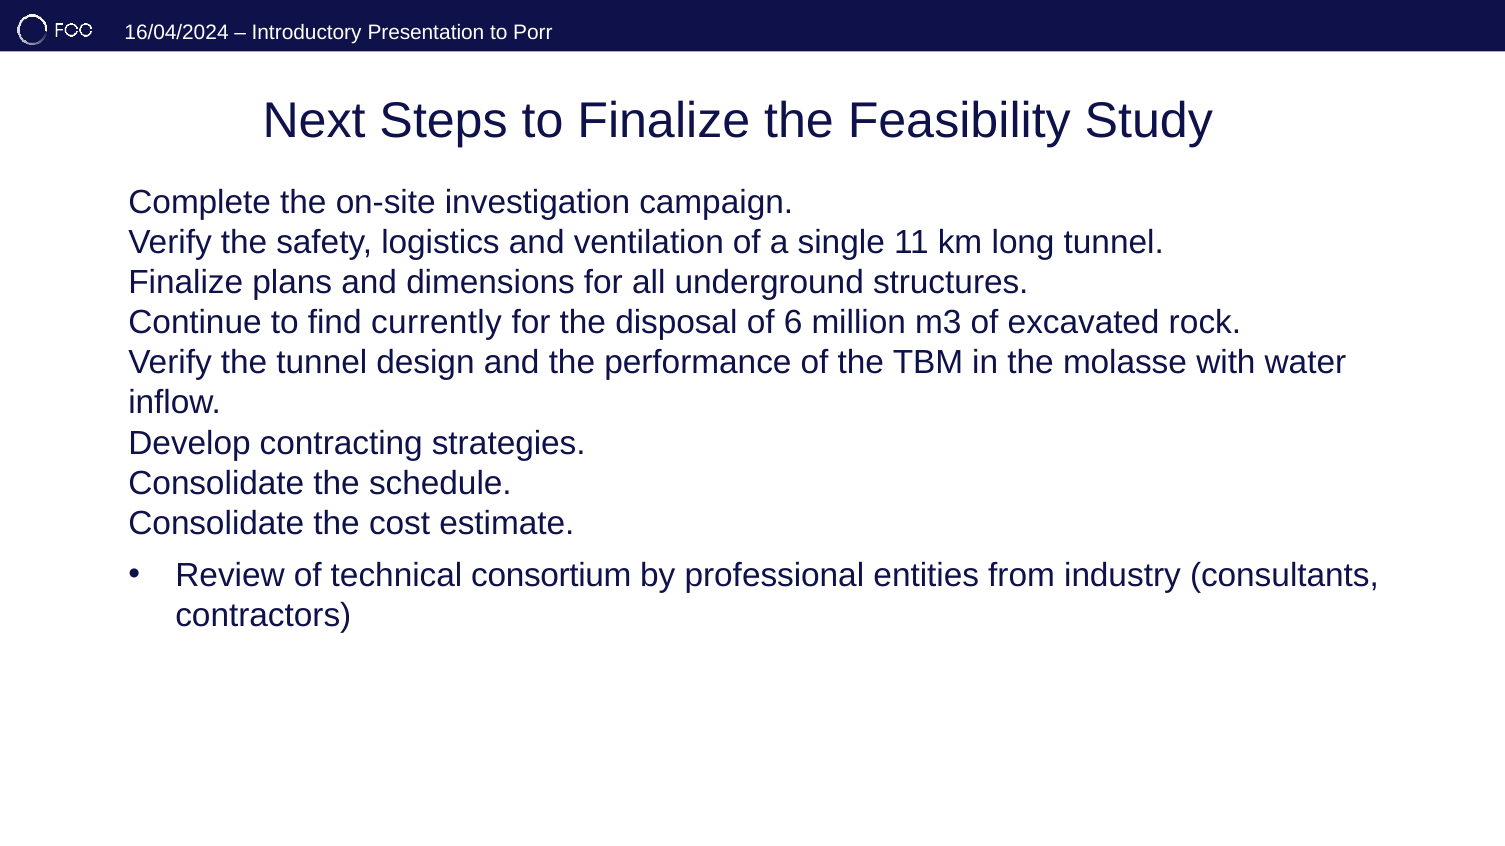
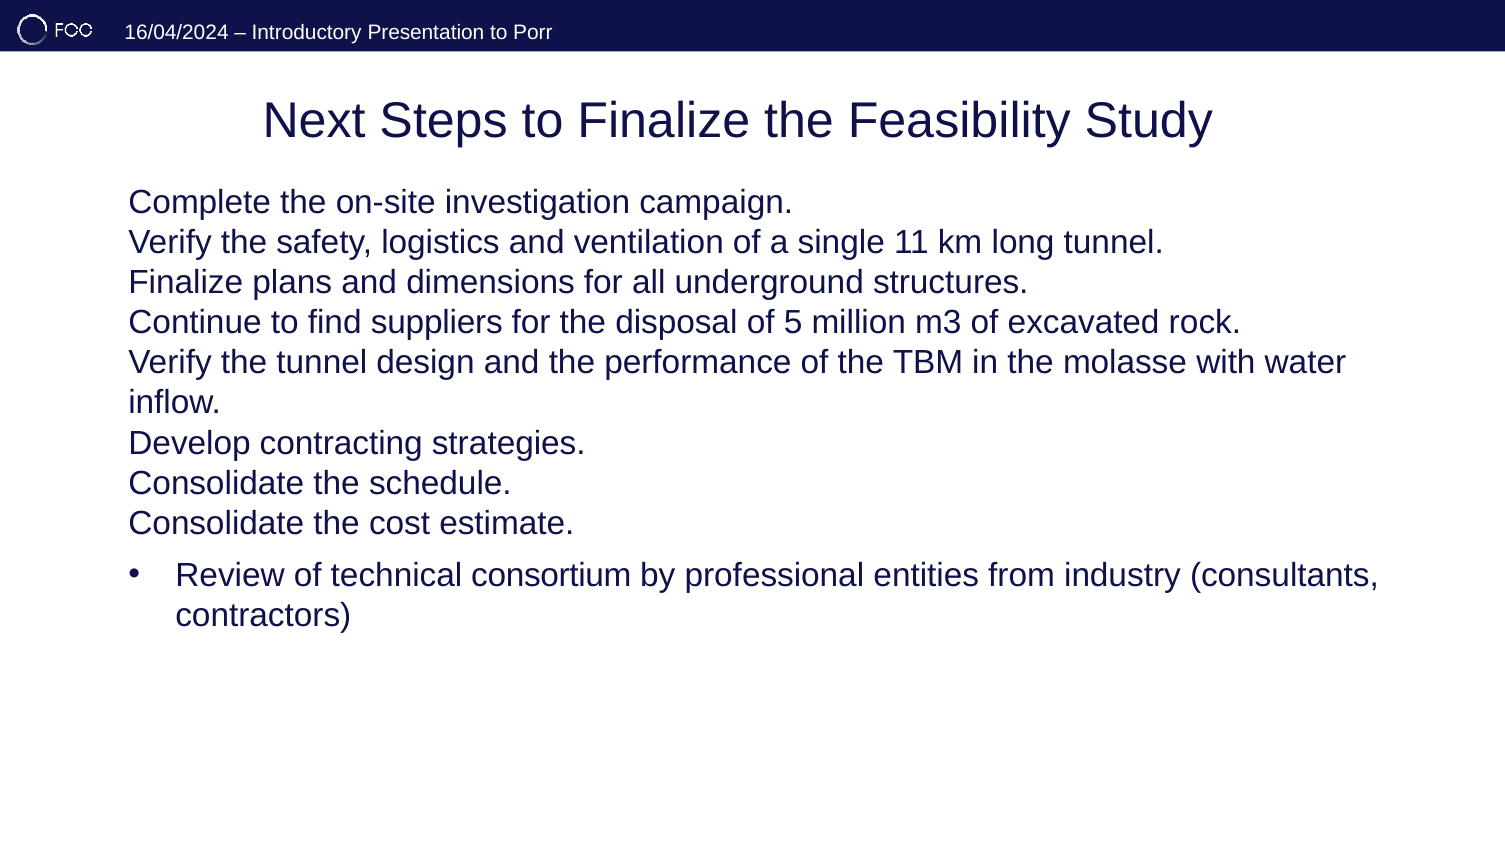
currently: currently -> suppliers (437, 323)
6: 6 -> 5 (793, 323)
